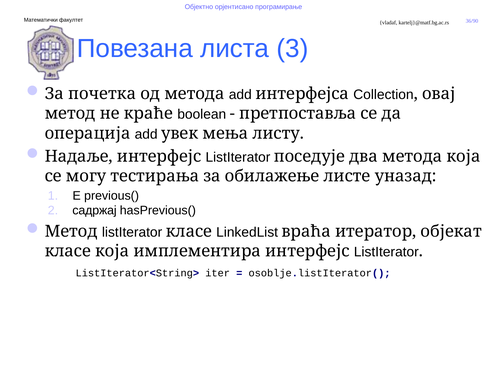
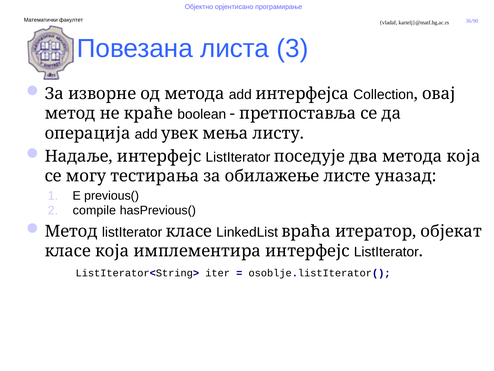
почетка: почетка -> изворне (102, 94)
садржај: садржај -> compile (94, 210)
